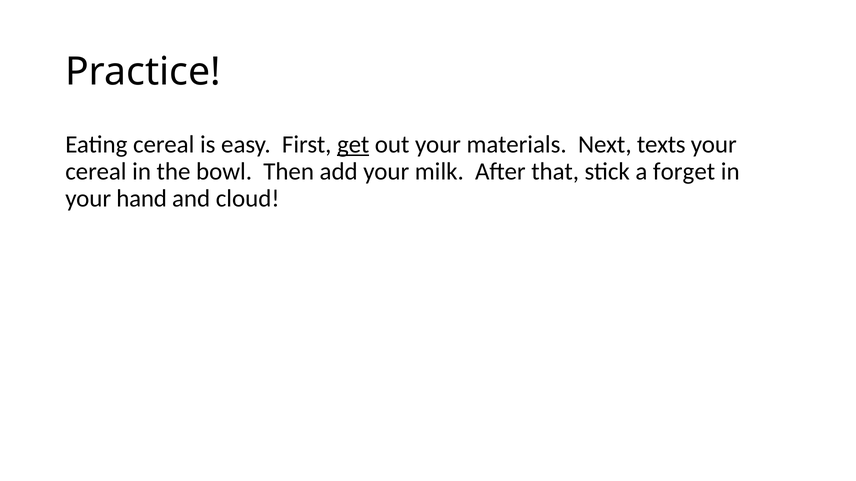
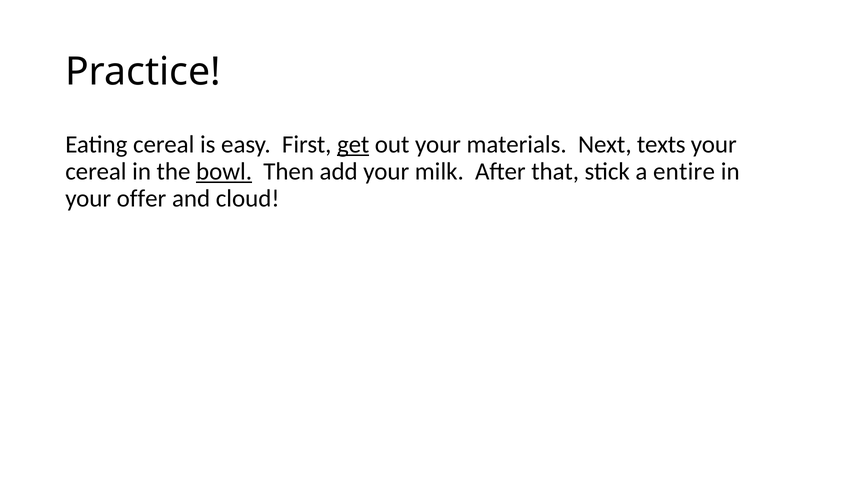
bowl underline: none -> present (224, 172)
forget: forget -> entire (684, 172)
hand: hand -> offer (141, 199)
